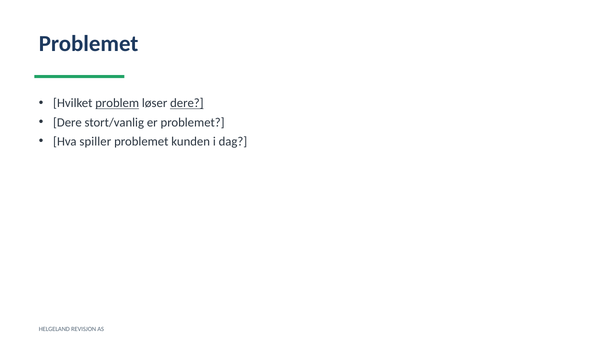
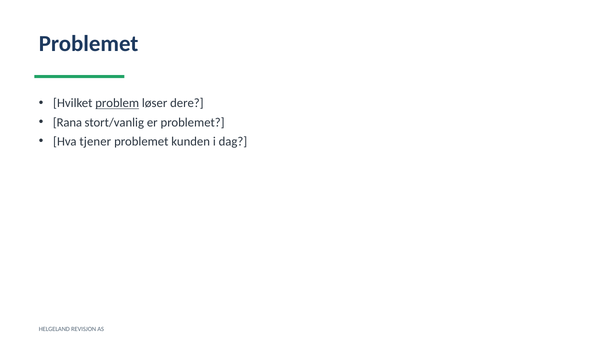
dere underline: present -> none (187, 103)
Dere: Dere -> Rana (67, 122)
spiller: spiller -> tjener (95, 141)
